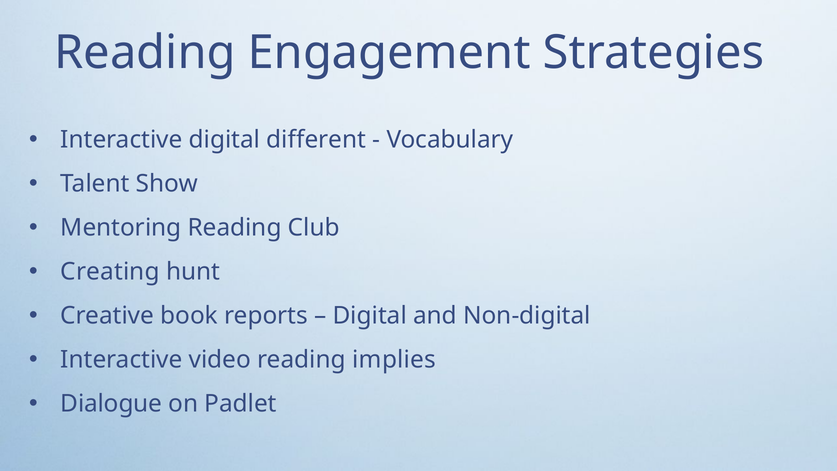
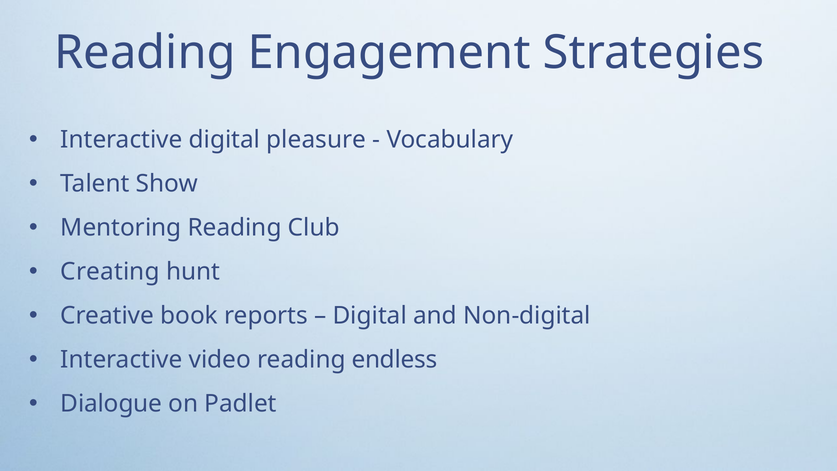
different: different -> pleasure (316, 140)
implies: implies -> endless (394, 360)
